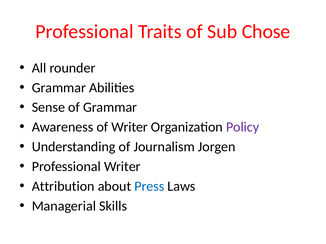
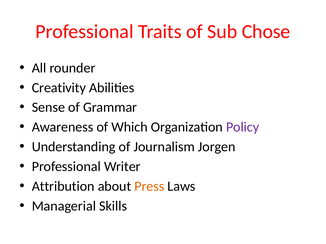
Grammar: Grammar -> Creativity (59, 88)
of Writer: Writer -> Which (130, 127)
Press colour: blue -> orange (149, 187)
